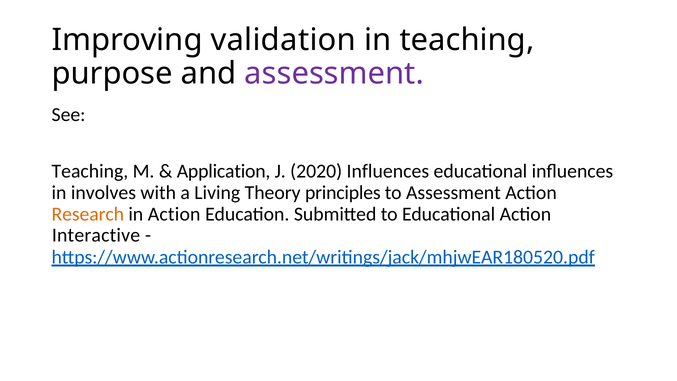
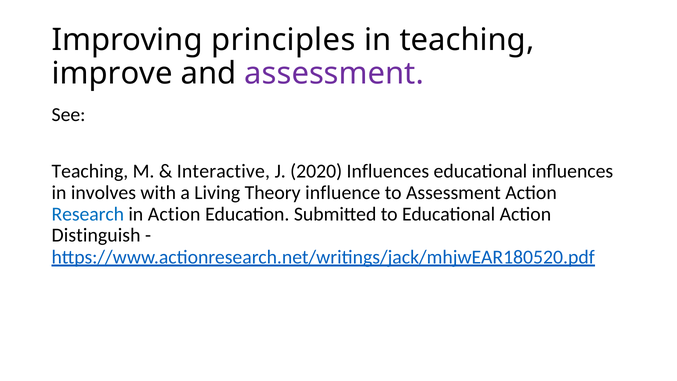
validation: validation -> principles (283, 40)
purpose: purpose -> improve (112, 74)
Application: Application -> Interactive (223, 171)
principles: principles -> influence (343, 193)
Research colour: orange -> blue (88, 214)
Interactive: Interactive -> Distinguish (96, 235)
